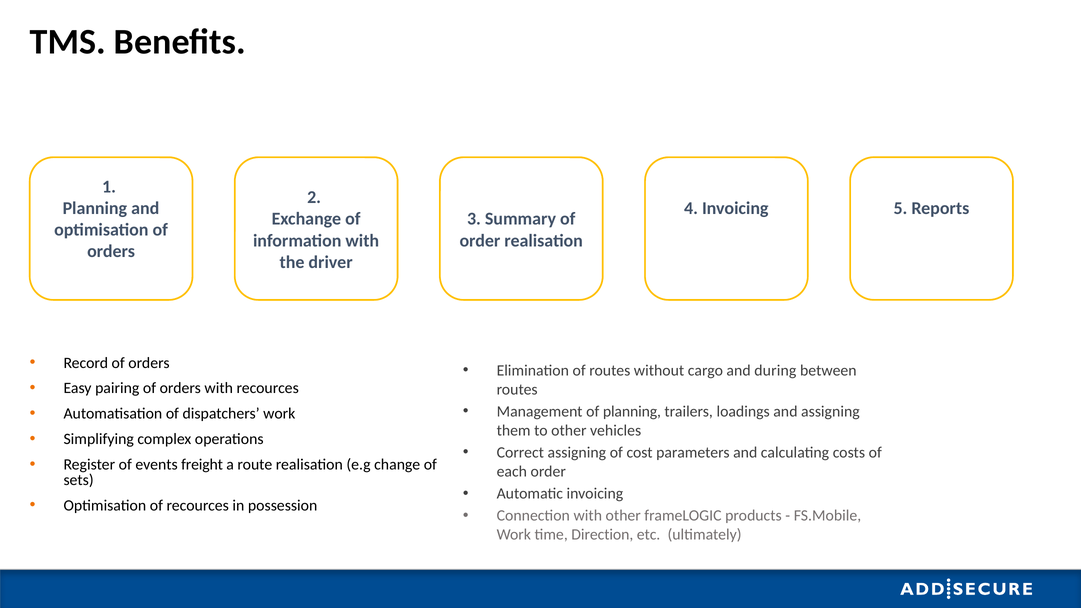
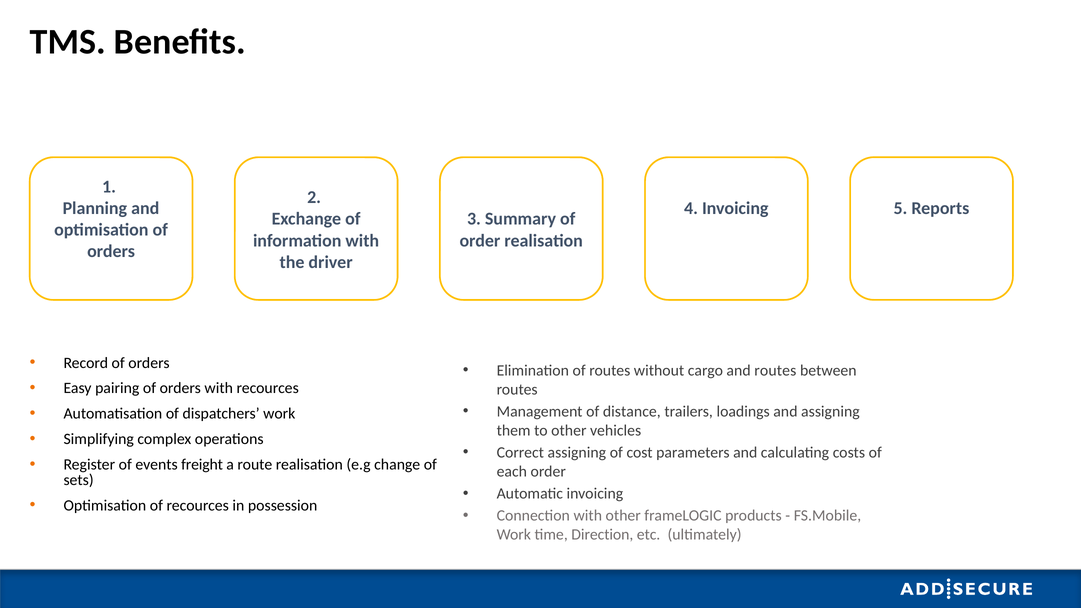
and during: during -> routes (775, 370)
of planning: planning -> distance (632, 412)
